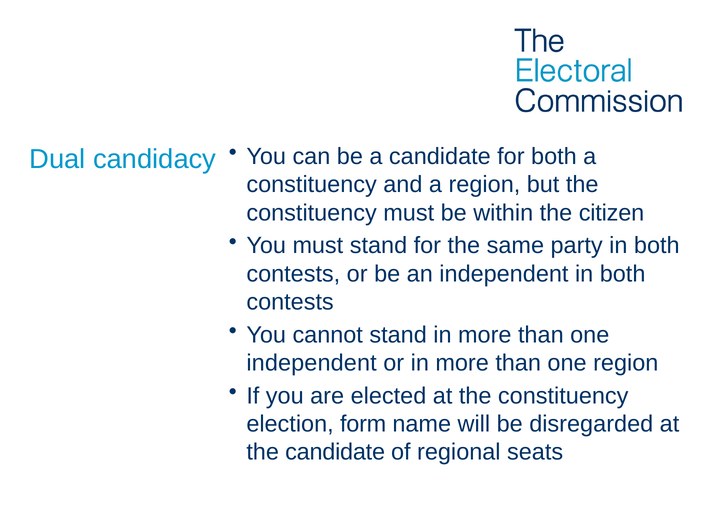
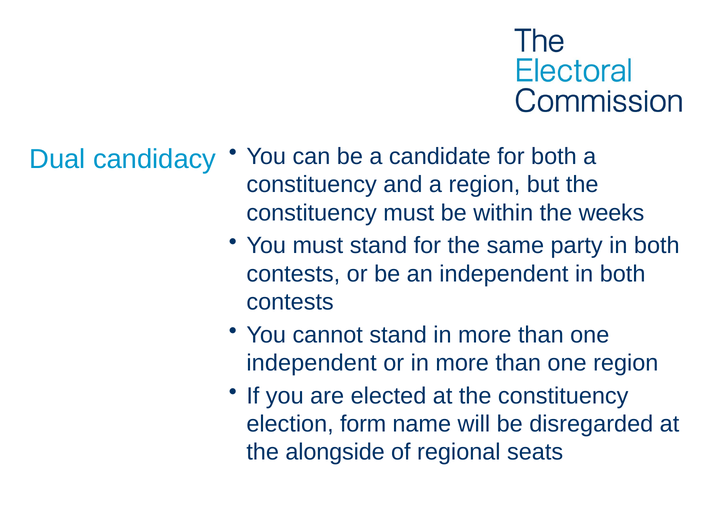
citizen: citizen -> weeks (612, 213)
the candidate: candidate -> alongside (335, 452)
